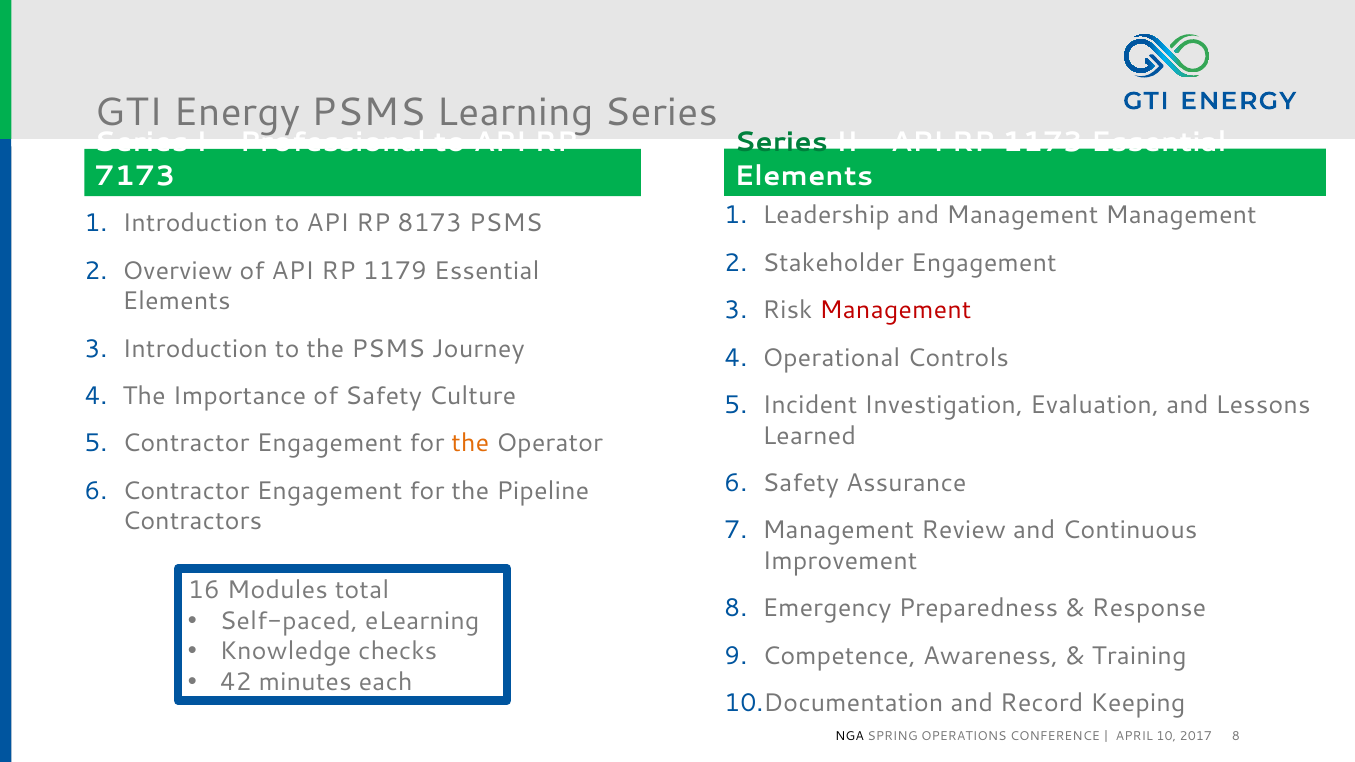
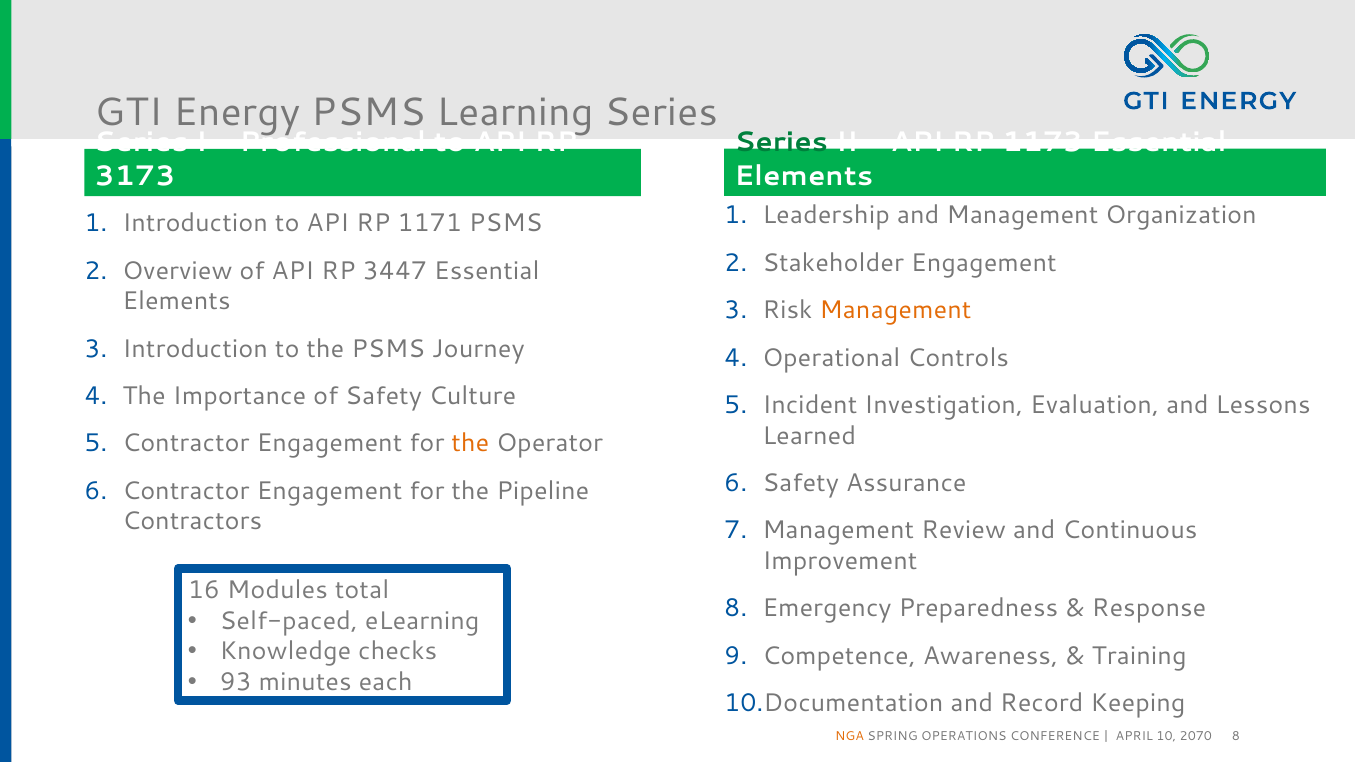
7173: 7173 -> 3173 (135, 176)
Management Management: Management -> Organization (1181, 216)
8173: 8173 -> 1171 (430, 223)
1179: 1179 -> 3447 (395, 271)
Management colour: red -> orange (895, 310)
42: 42 -> 93 (236, 682)
NGA colour: black -> orange (850, 736)
2017: 2017 -> 2070 (1196, 736)
